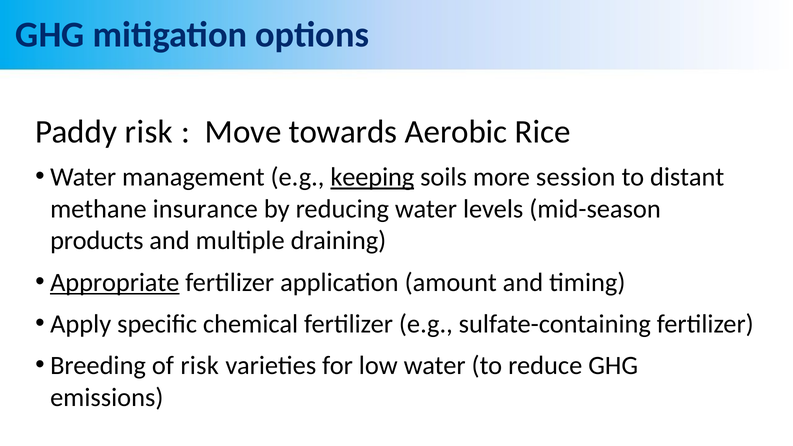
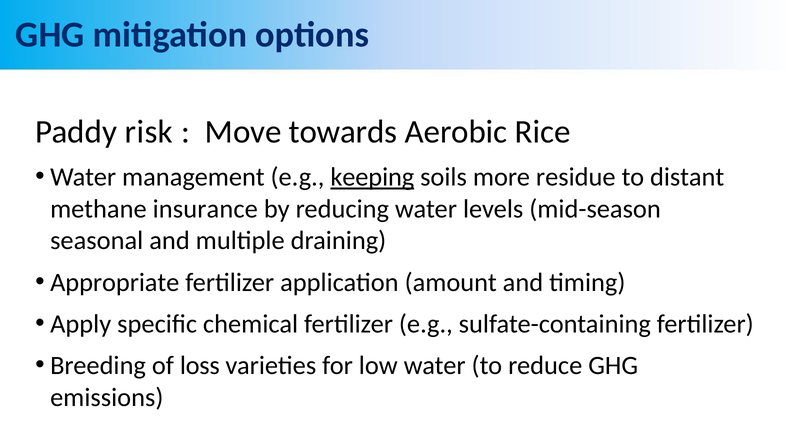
session: session -> residue (576, 177)
products: products -> seasonal (97, 241)
Appropriate underline: present -> none (115, 282)
of risk: risk -> loss (200, 366)
